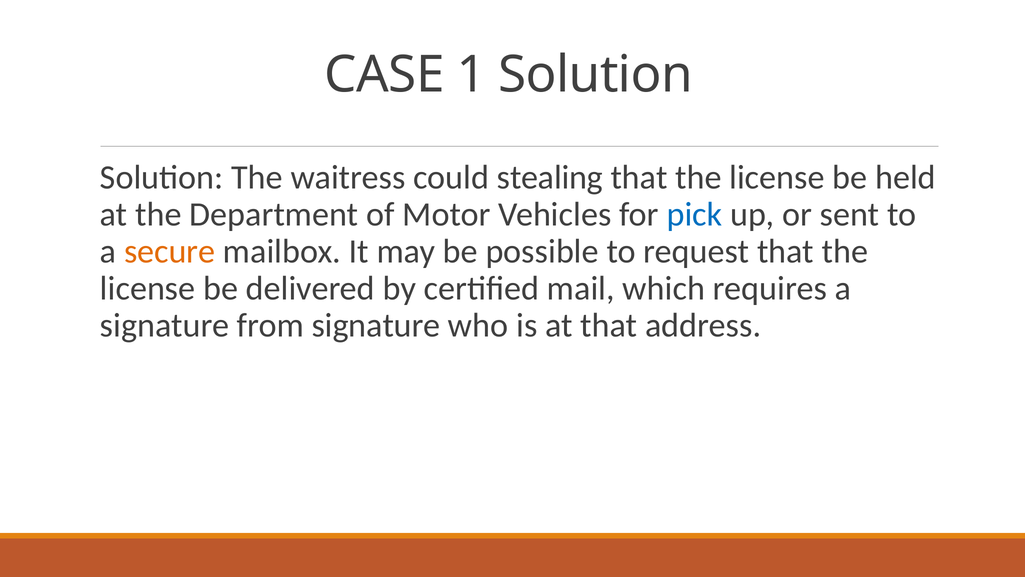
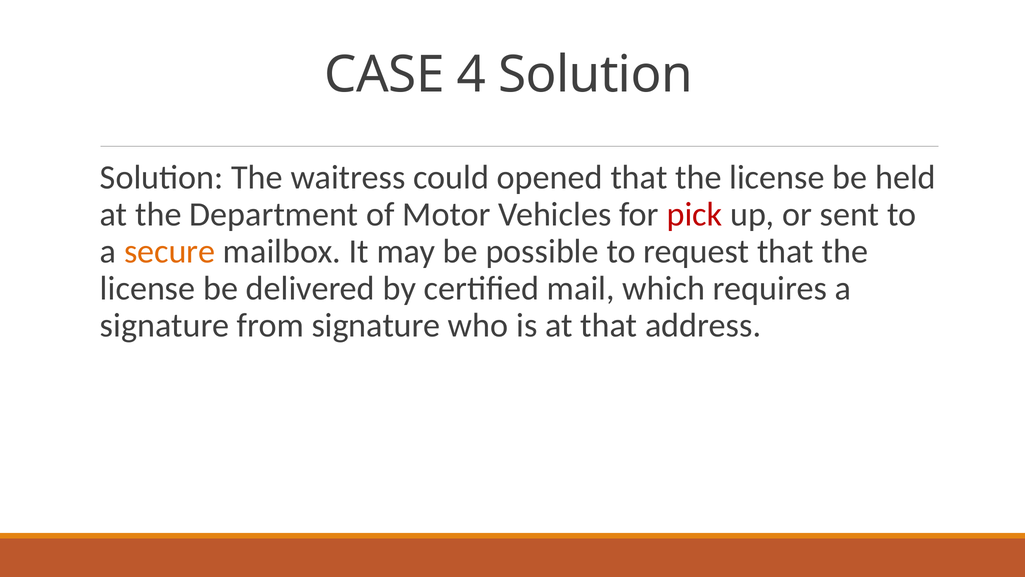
1: 1 -> 4 (471, 75)
stealing: stealing -> opened (550, 177)
pick colour: blue -> red (694, 214)
